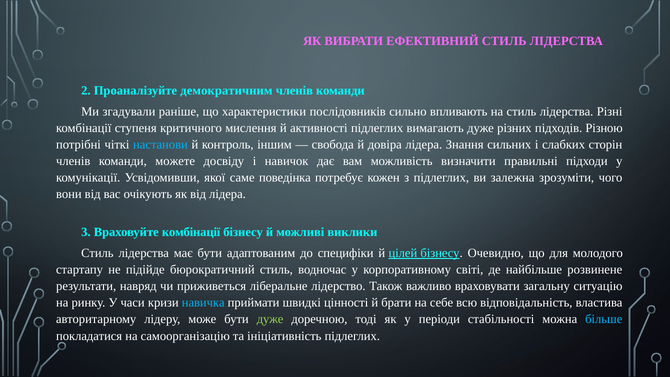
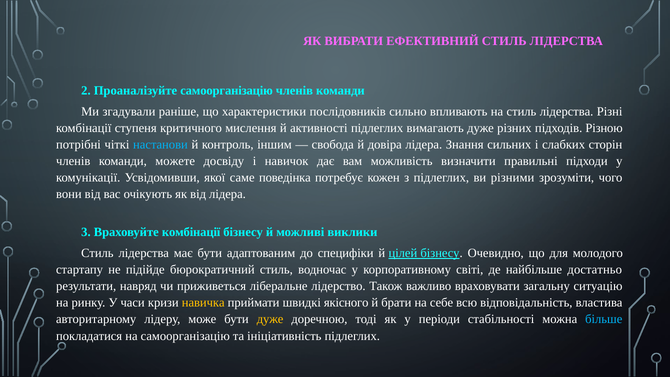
Проаналізуйте демократичним: демократичним -> самоорганізацію (227, 91)
залежна: залежна -> різними (513, 178)
розвинене: розвинене -> достатньо (595, 269)
навичка colour: light blue -> yellow (203, 303)
цінності: цінності -> якісного (346, 303)
дуже colour: light green -> yellow (270, 319)
